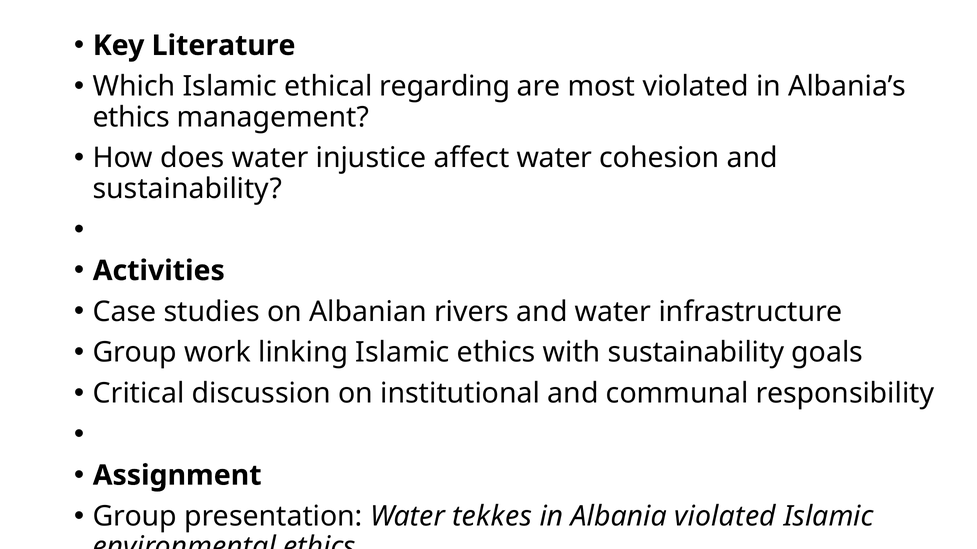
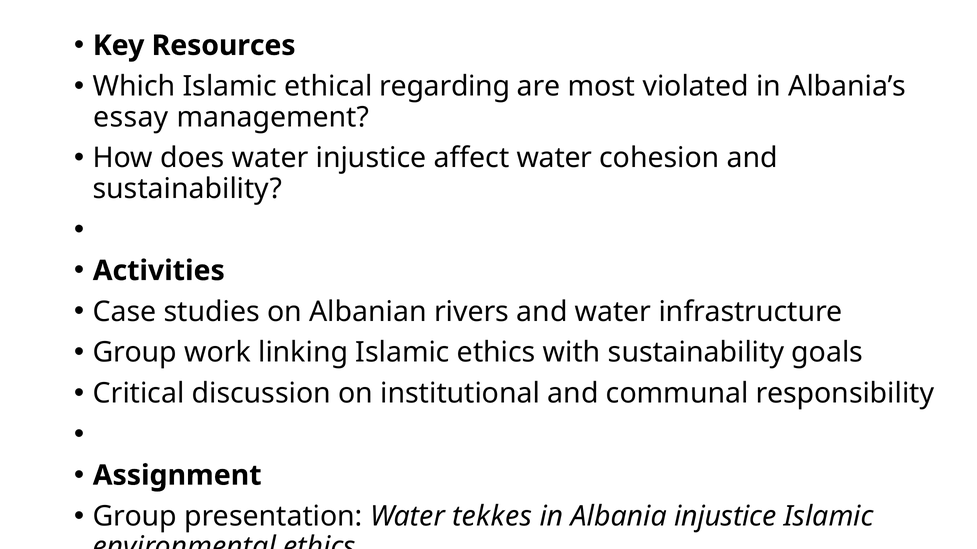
Literature: Literature -> Resources (224, 46)
ethics: ethics -> essay (131, 117)
Albania violated: violated -> injustice (725, 517)
